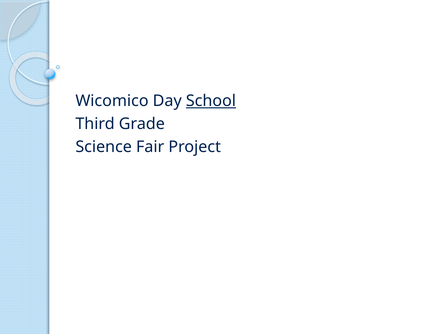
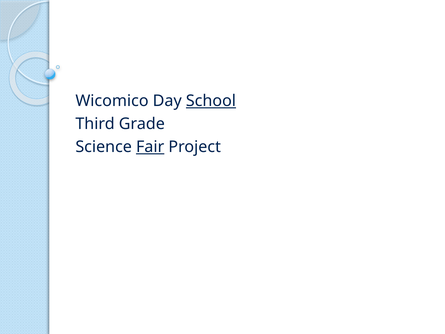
Fair underline: none -> present (150, 147)
